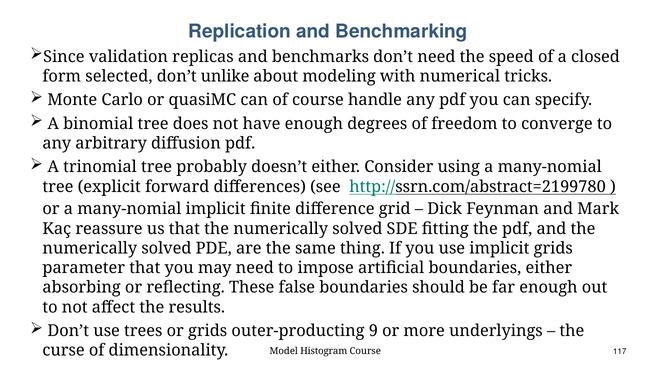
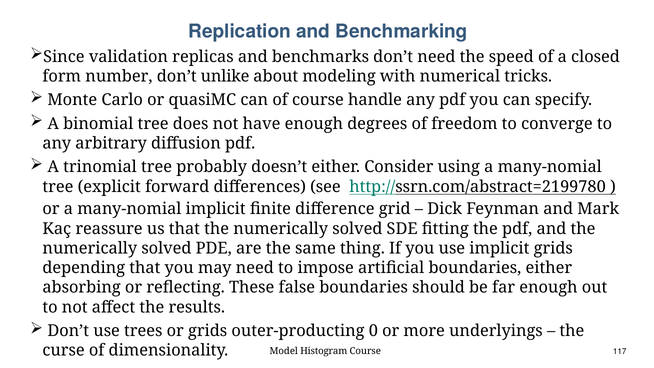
selected: selected -> number (119, 76)
parameter: parameter -> depending (84, 268)
9: 9 -> 0 (373, 331)
